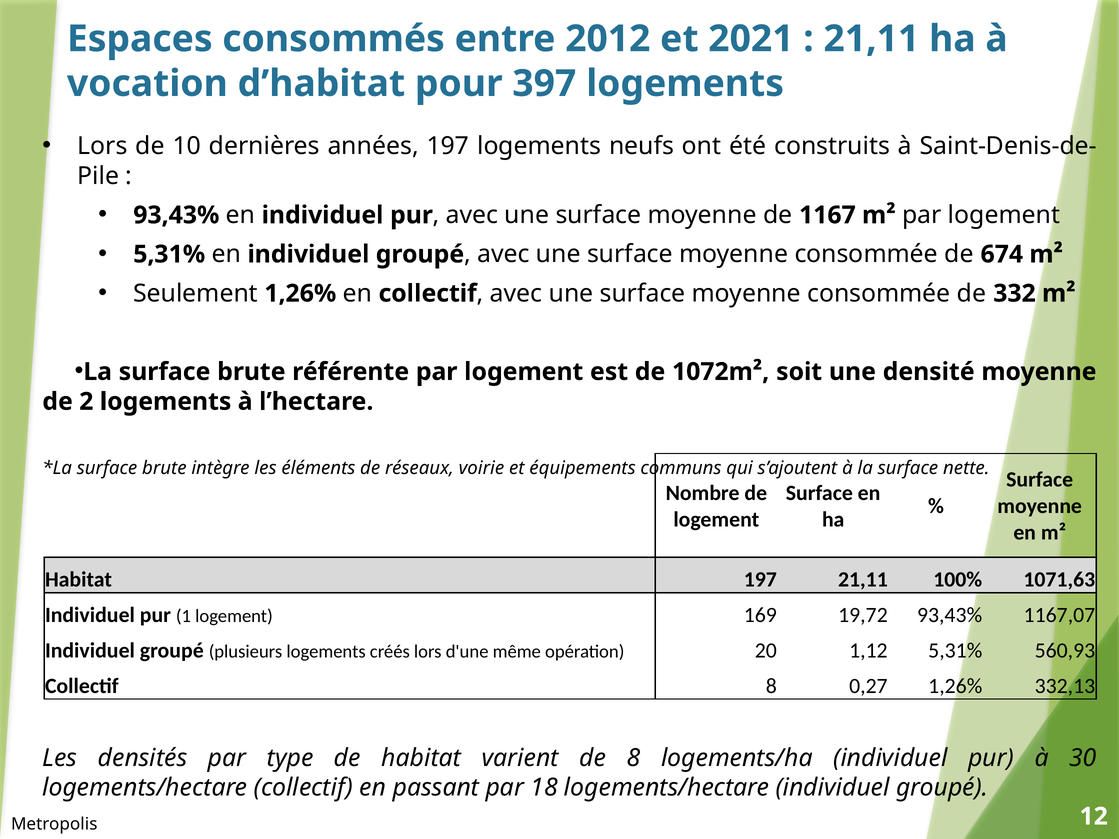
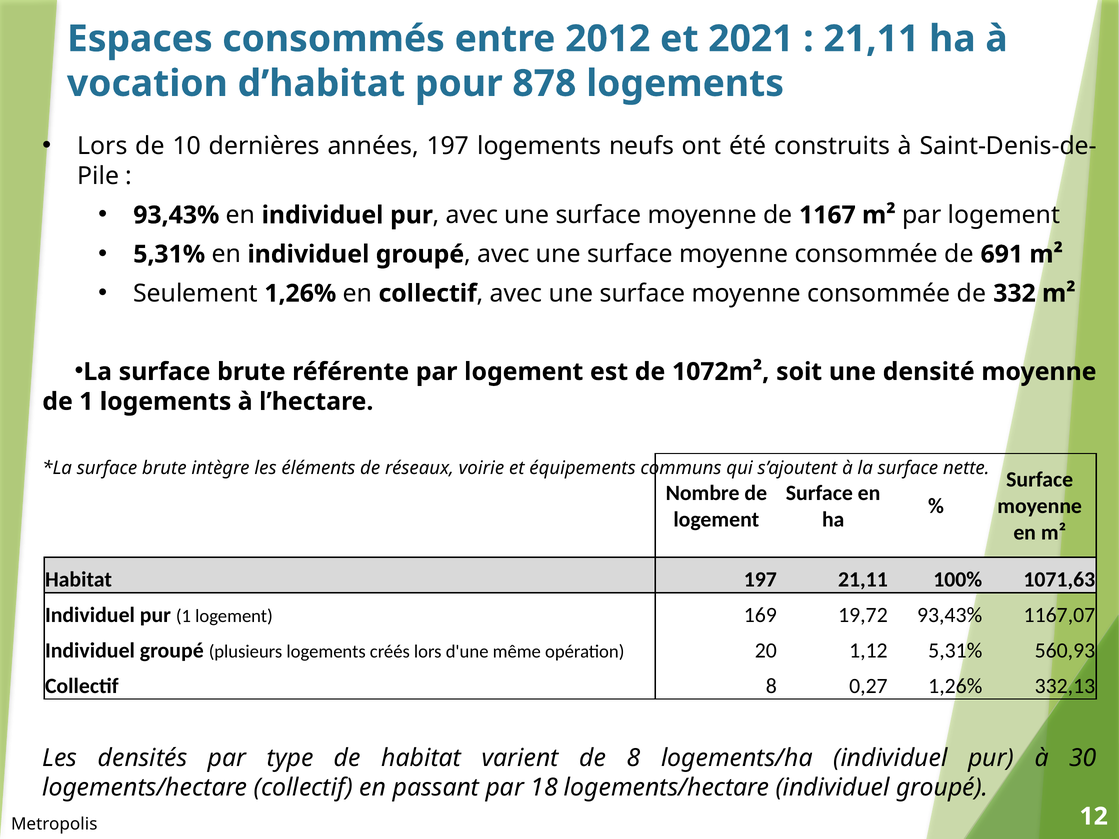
397: 397 -> 878 (544, 84)
674: 674 -> 691 (1002, 254)
de 2: 2 -> 1 (86, 402)
